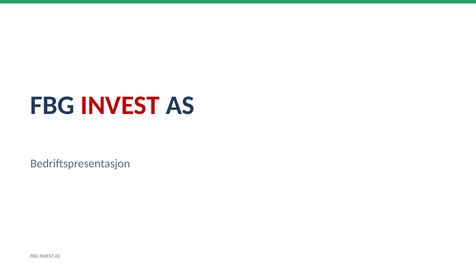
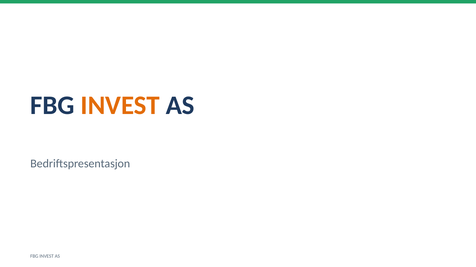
INVEST colour: red -> orange (120, 106)
